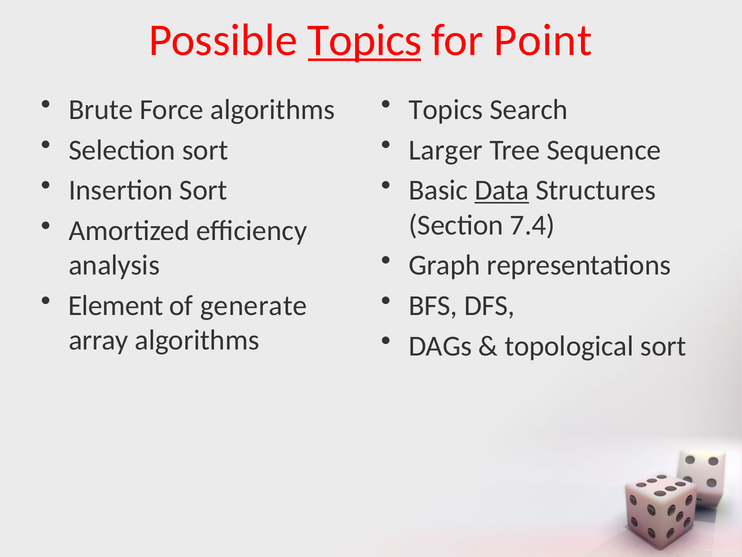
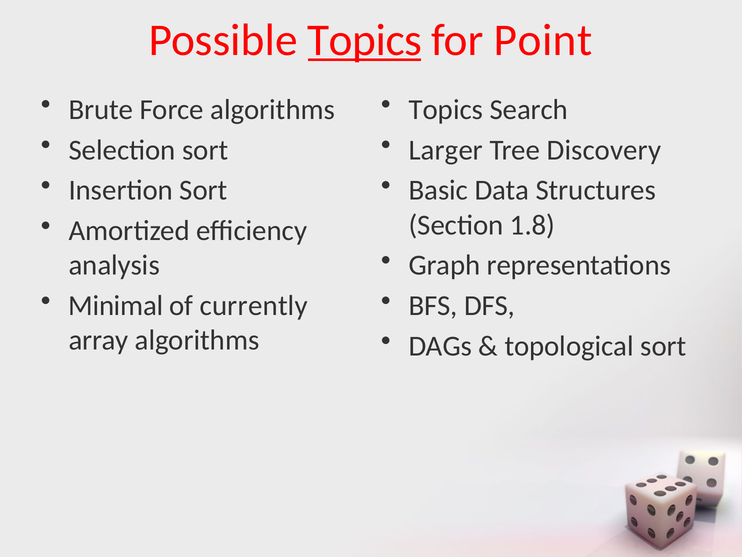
Sequence: Sequence -> Discovery (604, 150)
Data underline: present -> none (502, 190)
7.4: 7.4 -> 1.8 (533, 225)
Element: Element -> Minimal (116, 305)
generate: generate -> currently (254, 305)
